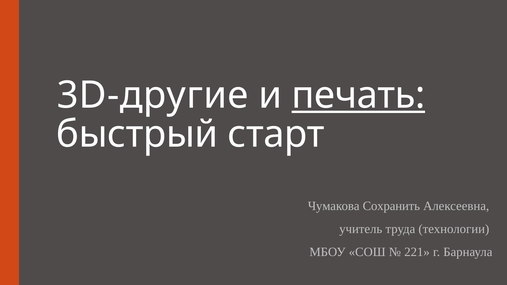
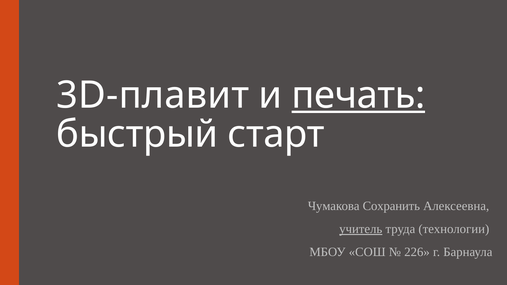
3D-другие: 3D-другие -> 3D-плавит (153, 95)
учитель underline: none -> present (361, 229)
221: 221 -> 226 (417, 252)
